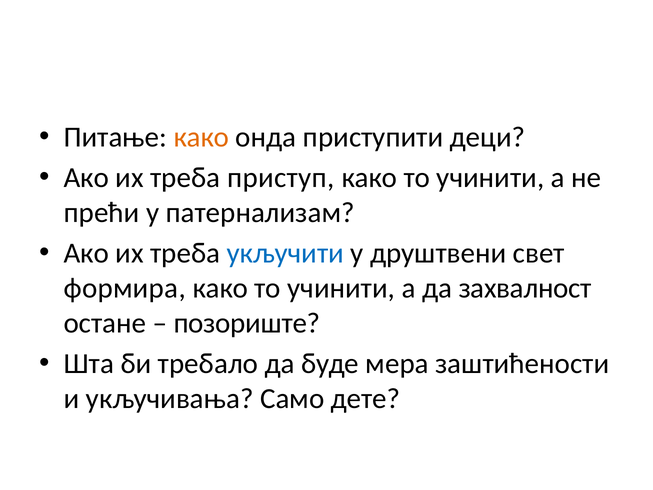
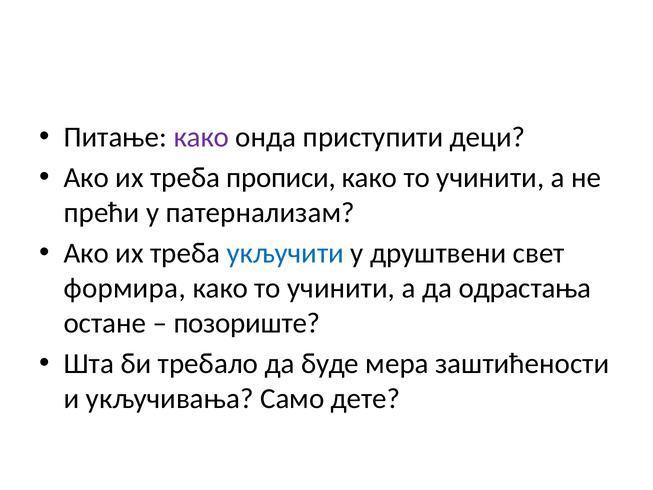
како colour: orange -> purple (201, 137)
приступ: приступ -> прописи (281, 178)
захвалност: захвалност -> одрастања (525, 288)
